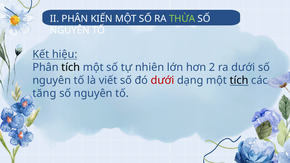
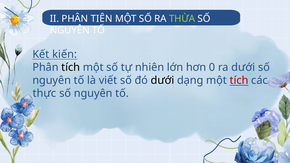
KIẾN: KIẾN -> TIÊN (102, 19)
hiệu: hiệu -> kiến (65, 54)
2: 2 -> 0 (212, 67)
dưới colour: red -> black (163, 80)
tích colour: black -> red (239, 80)
tăng: tăng -> thực (44, 93)
